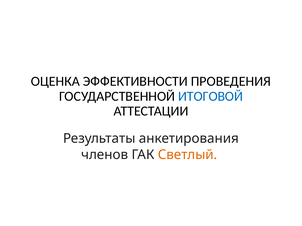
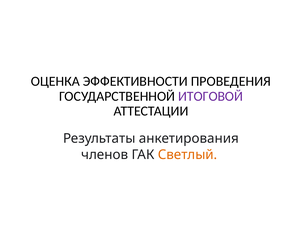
ИТОГОВОЙ colour: blue -> purple (211, 96)
